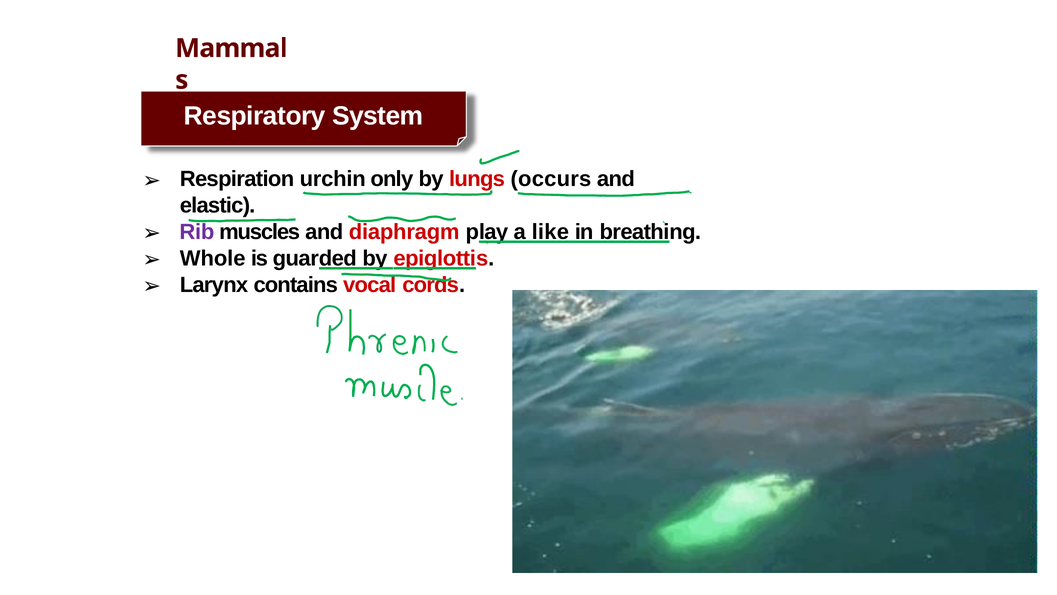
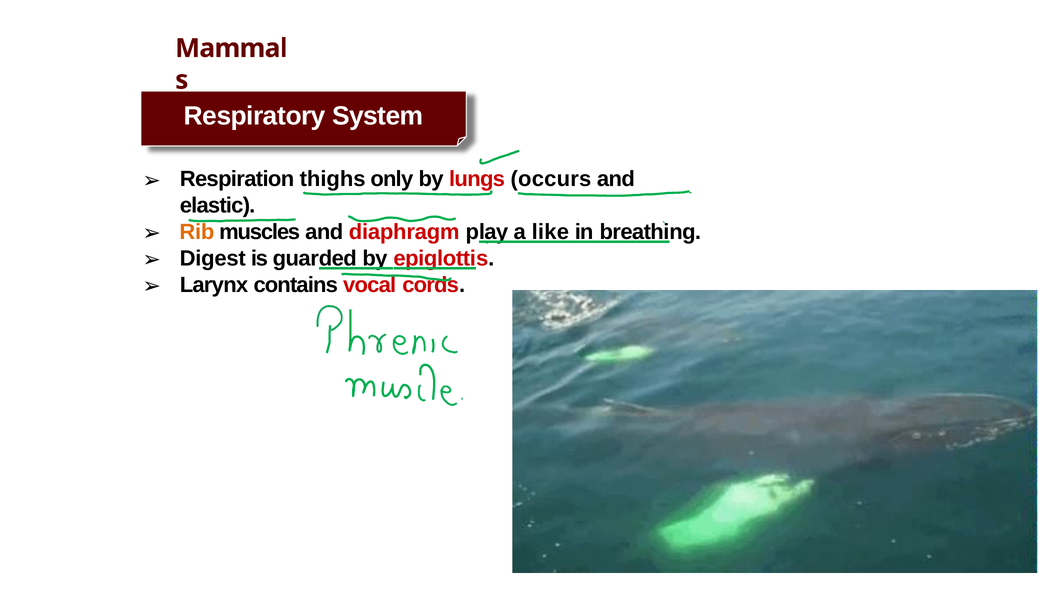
urchin: urchin -> thighs (333, 179)
Rib colour: purple -> orange (197, 232)
Whole: Whole -> Digest (213, 258)
